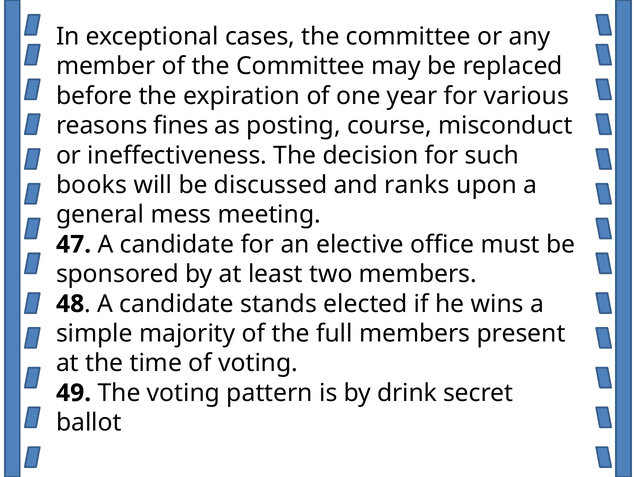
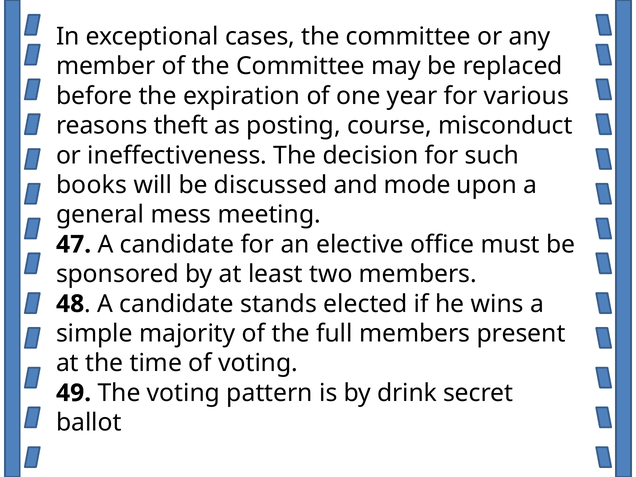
fines: fines -> theft (181, 126)
ranks: ranks -> mode (417, 185)
